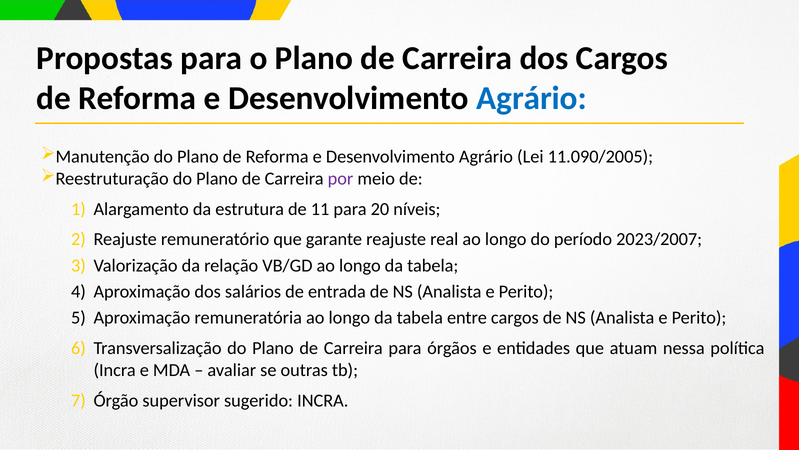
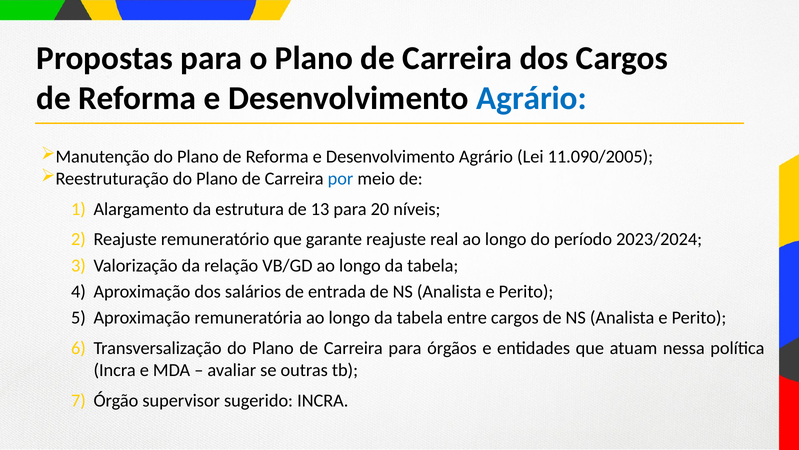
por colour: purple -> blue (341, 178)
11: 11 -> 13 (320, 209)
2023/2007: 2023/2007 -> 2023/2024 (659, 239)
